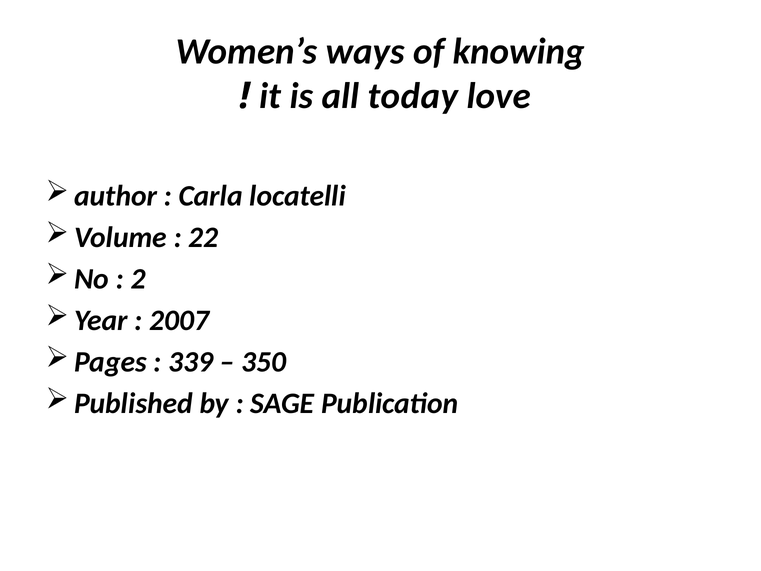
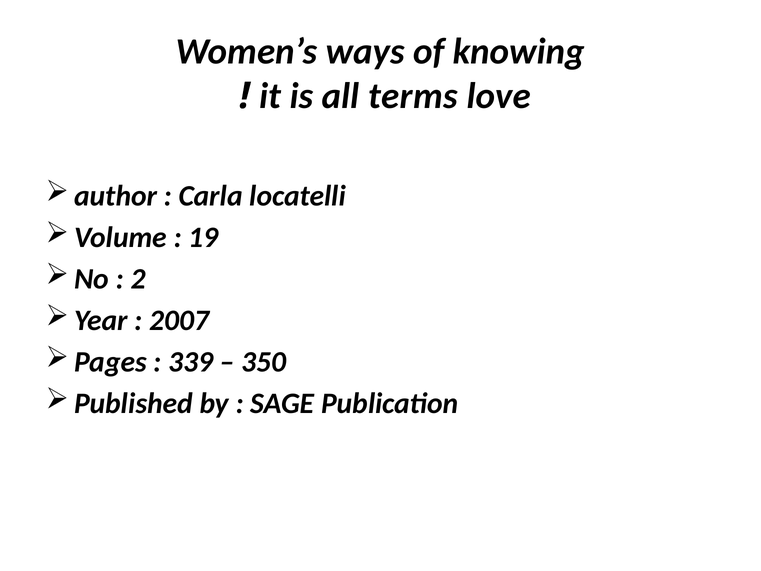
today: today -> terms (413, 96)
22: 22 -> 19 (203, 238)
